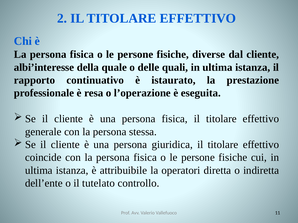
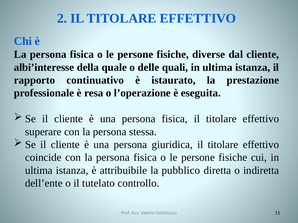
generale: generale -> superare (43, 132)
operatori: operatori -> pubblico (181, 171)
